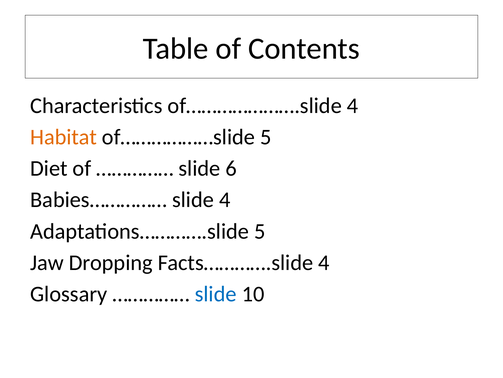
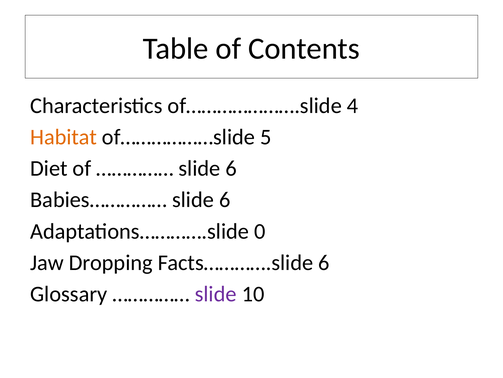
Babies…………… slide 4: 4 -> 6 (225, 200)
Adaptations………….slide 5: 5 -> 0 (260, 231)
Facts………….slide 4: 4 -> 6 (324, 262)
slide colour: blue -> purple (216, 294)
